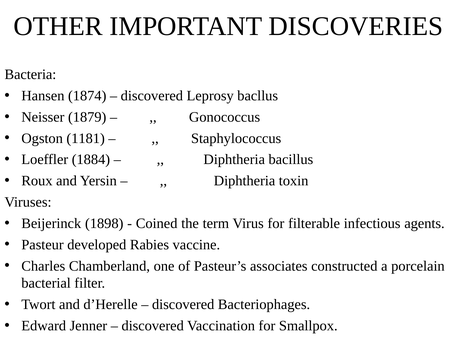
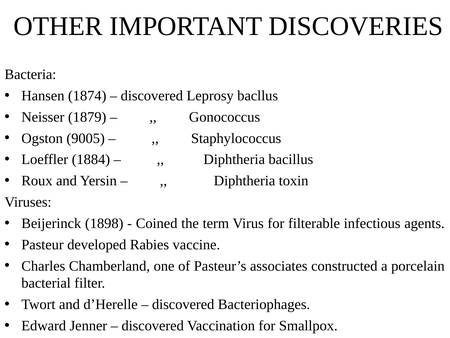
1181: 1181 -> 9005 (86, 138)
